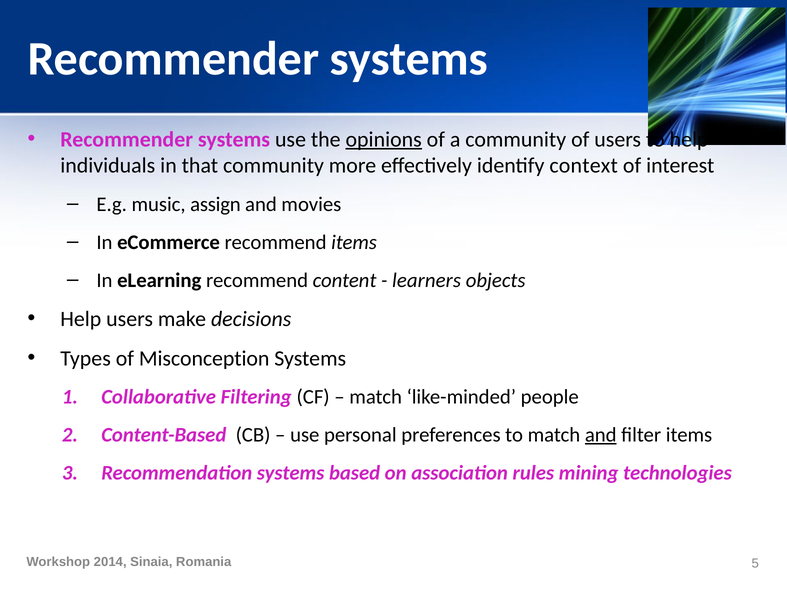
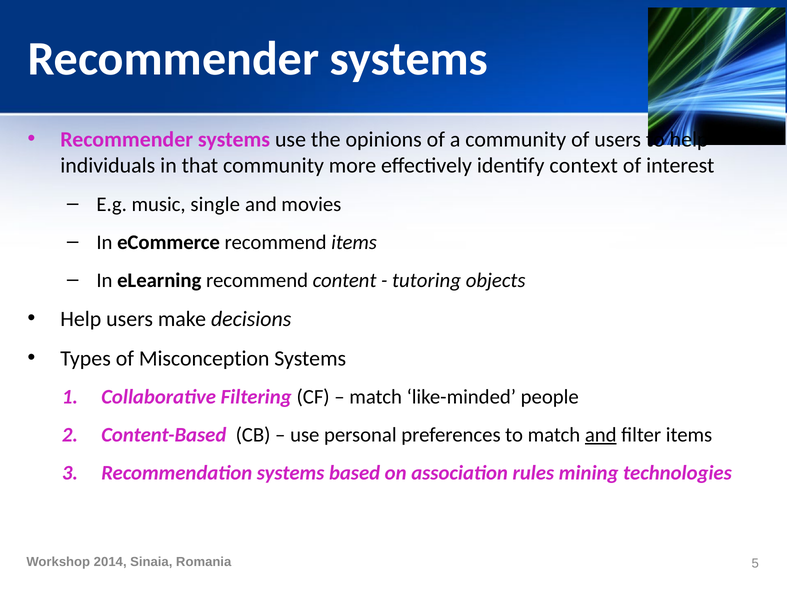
opinions underline: present -> none (384, 139)
assign: assign -> single (215, 204)
learners: learners -> tutoring (427, 280)
